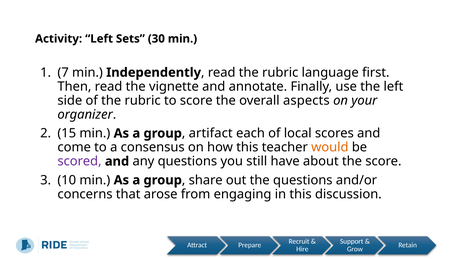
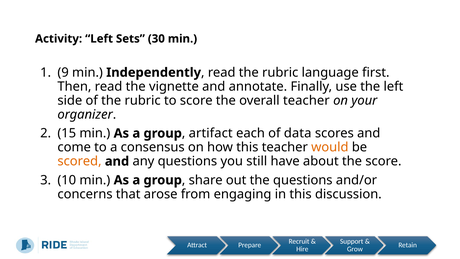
7: 7 -> 9 (63, 72)
overall aspects: aspects -> teacher (306, 100)
local: local -> data (298, 133)
scored colour: purple -> orange (80, 161)
